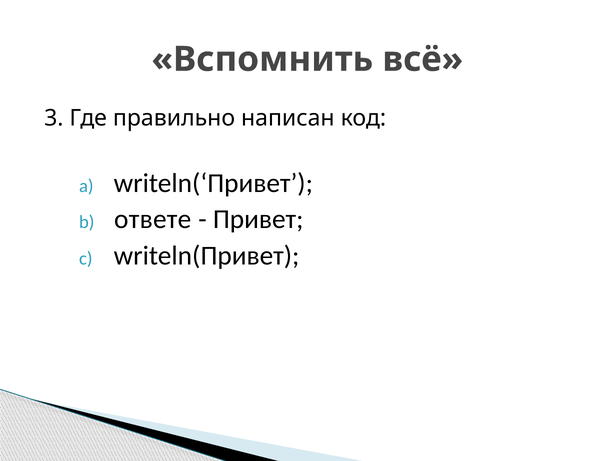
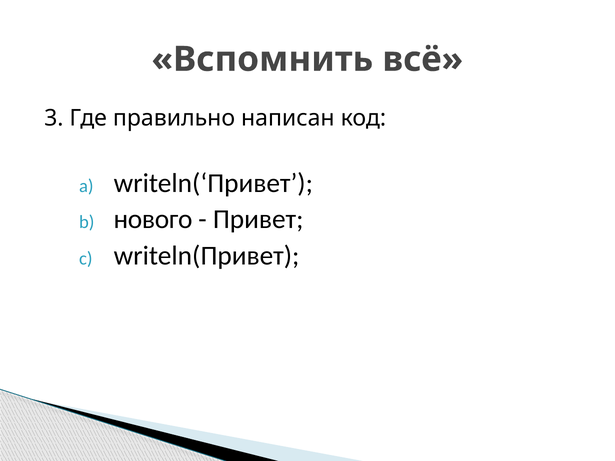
ответе: ответе -> нового (153, 219)
